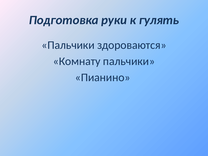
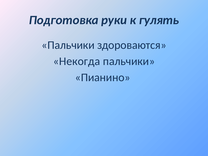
Комнату: Комнату -> Некогда (77, 61)
